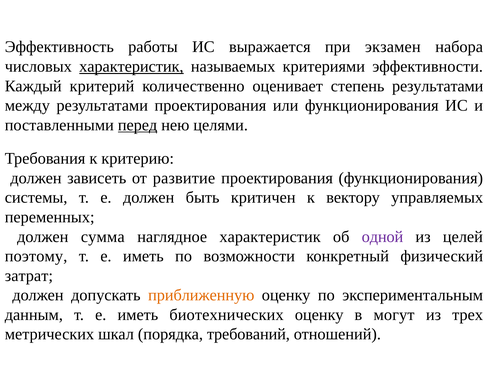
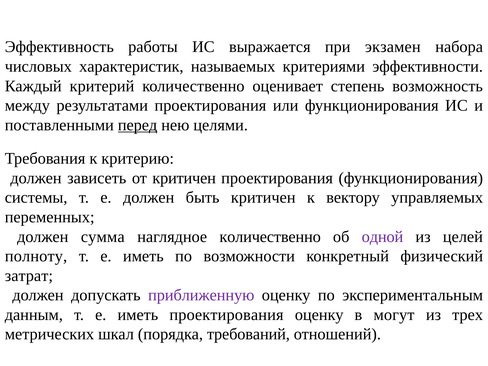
характеристик underline: present -> none (131, 66)
степень результатами: результатами -> возможность (438, 86)
от развитие: развитие -> критичен (184, 178)
наглядное характеристик: характеристик -> количественно (270, 237)
поэтому: поэтому -> полноту (36, 256)
приближенную colour: orange -> purple (201, 295)
иметь биотехнических: биотехнических -> проектирования (226, 315)
